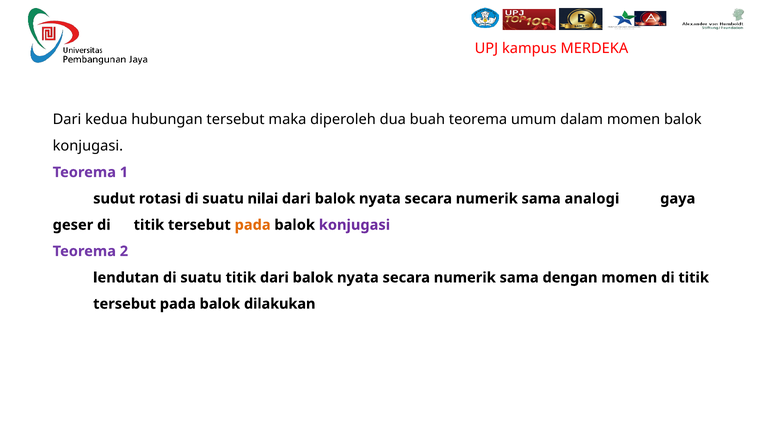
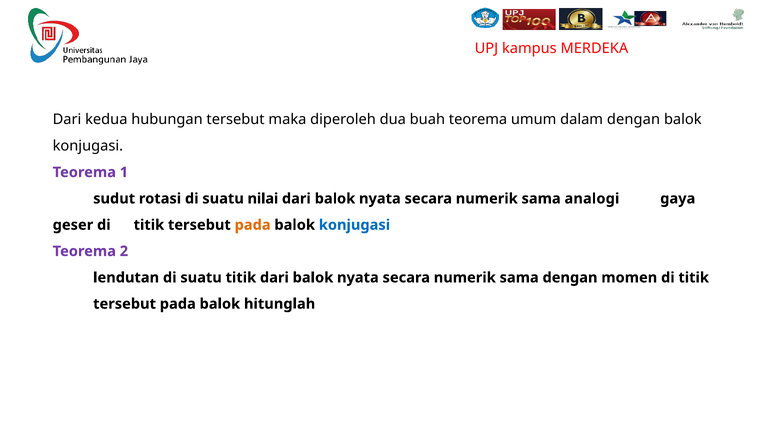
dalam momen: momen -> dengan (633, 120)
konjugasi colour: purple -> blue (354, 225)
dilakukan: dilakukan -> hitunglah (280, 304)
